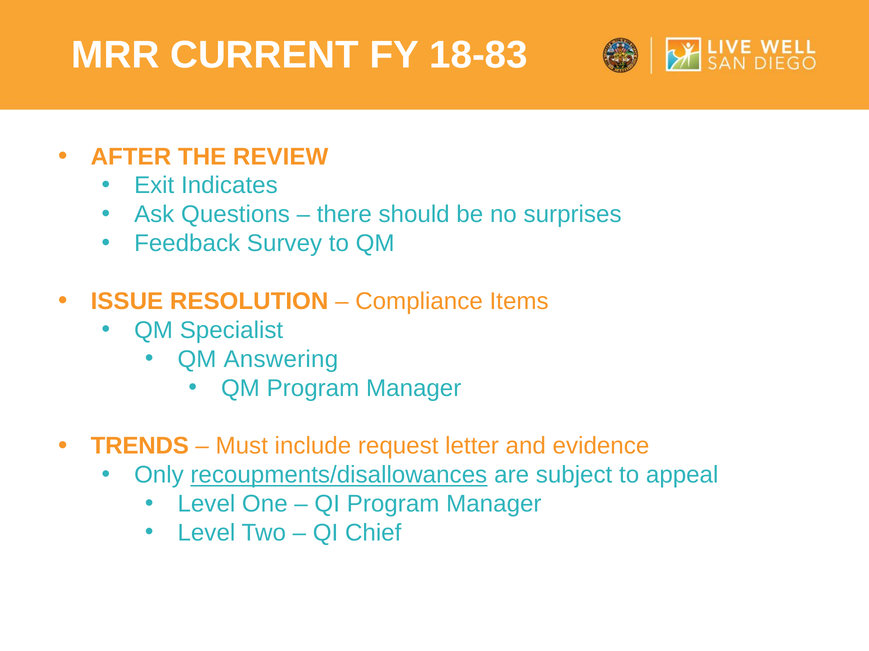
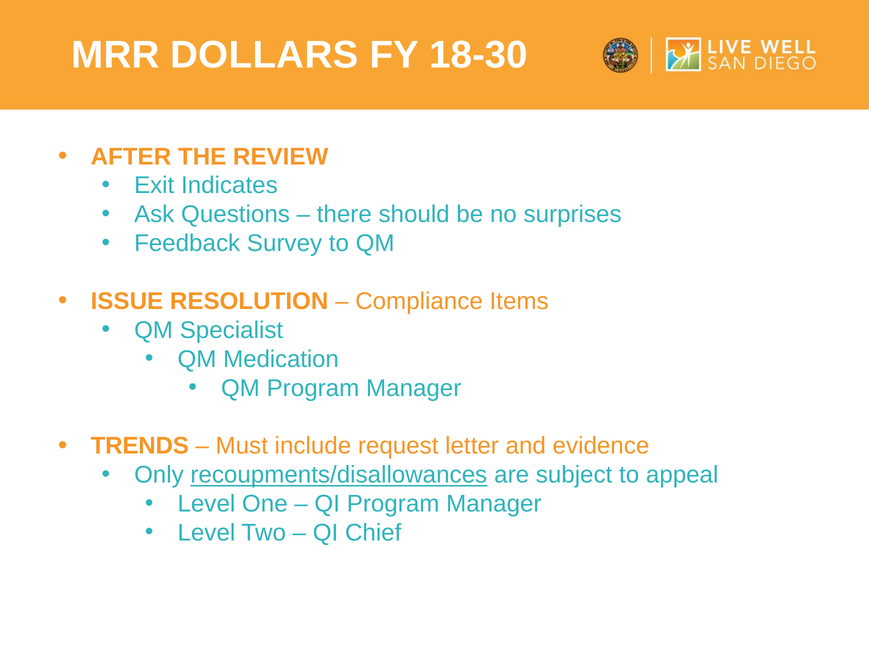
CURRENT: CURRENT -> DOLLARS (264, 55)
18-83: 18-83 -> 18-30 (479, 55)
Answering: Answering -> Medication (281, 360)
